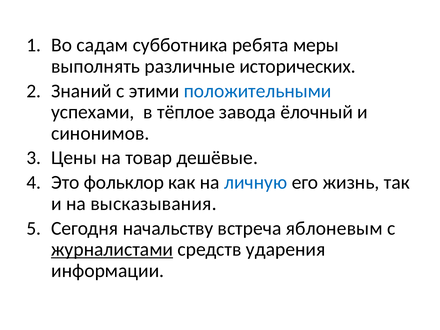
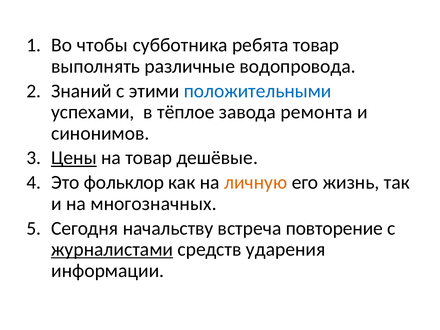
садам: садам -> чтобы (102, 45)
ребята меры: меры -> товар (316, 45)
исторических: исторических -> водопровода (298, 66)
ёлочный: ёлочный -> ремонта (317, 112)
Цены underline: none -> present (74, 158)
личную colour: blue -> orange (256, 183)
высказывания: высказывания -> многозначных (154, 204)
яблоневым: яблоневым -> повторение (334, 228)
